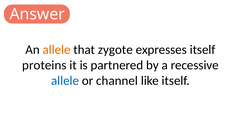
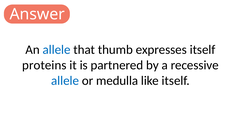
allele colour: orange -> blue (57, 50)
zygote: zygote -> thumb (115, 50)
channel: channel -> medulla (117, 81)
